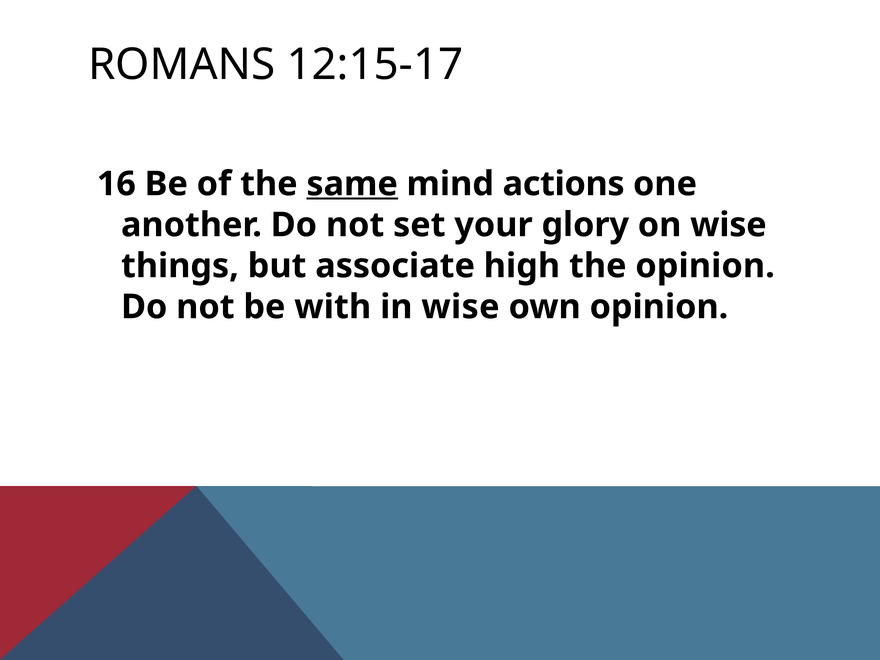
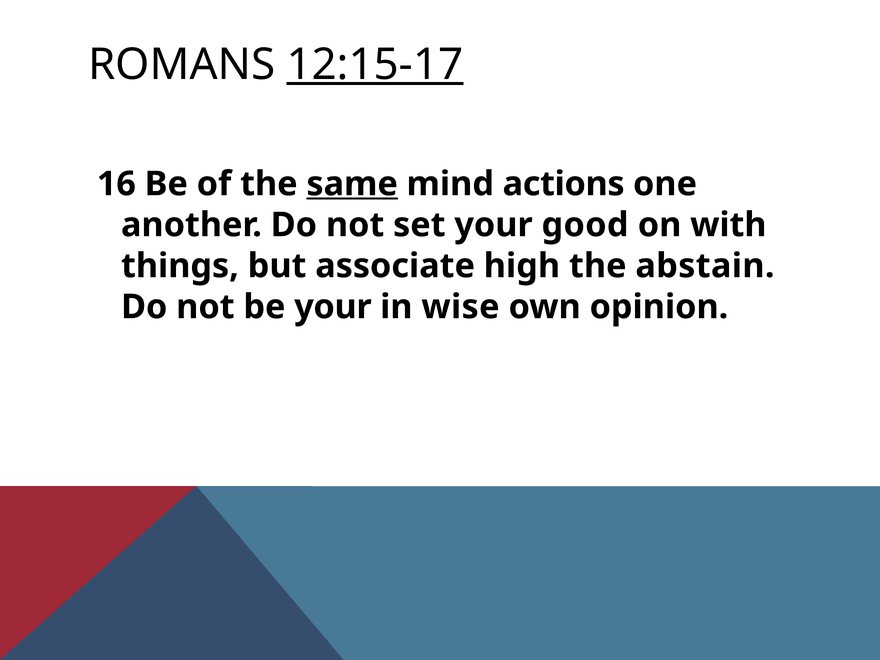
12:15-17 underline: none -> present (375, 65)
glory: glory -> good (585, 225)
on wise: wise -> with (728, 225)
the opinion: opinion -> abstain (705, 266)
be with: with -> your (333, 307)
